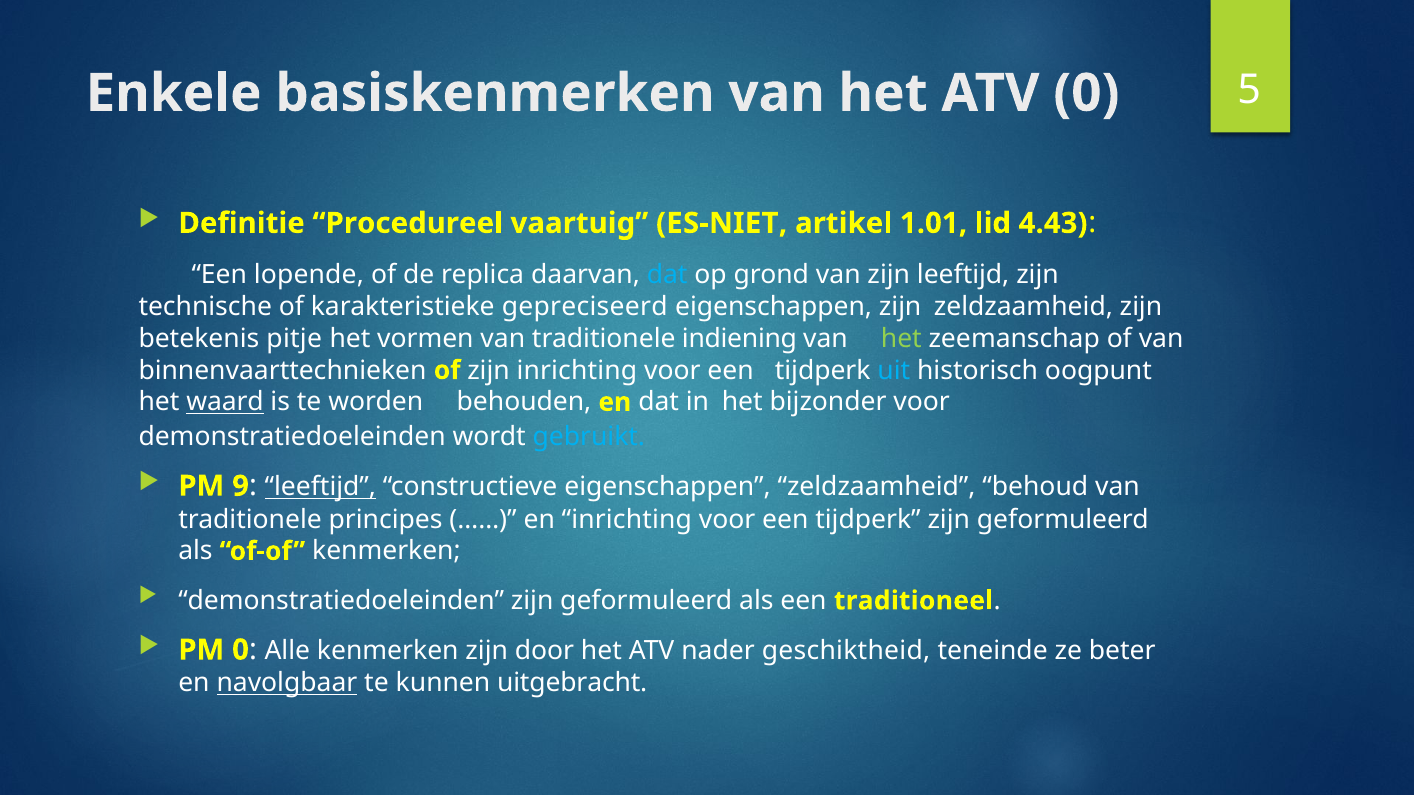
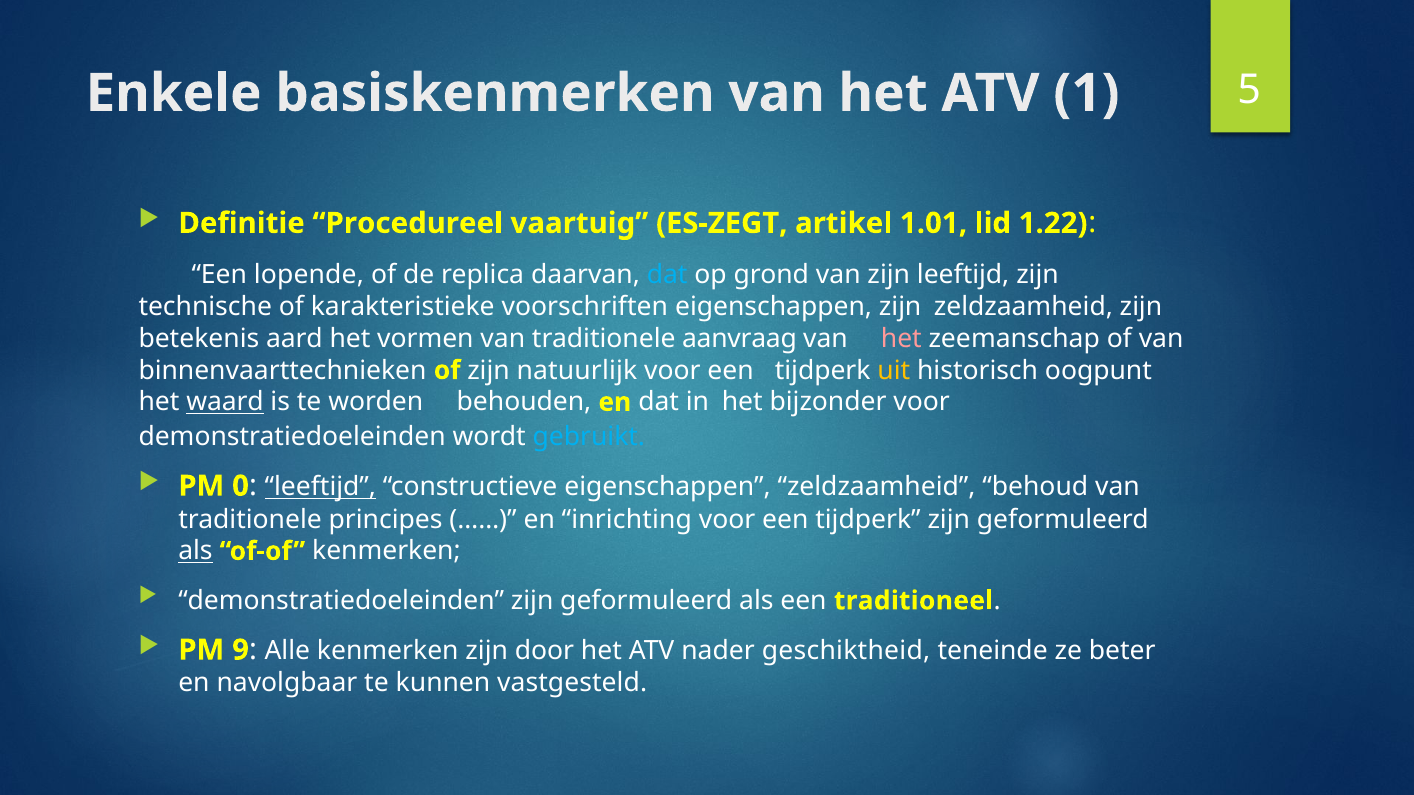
ATV 0: 0 -> 1 (1086, 93)
ES-NIET: ES-NIET -> ES-ZEGT (722, 223)
4.43: 4.43 -> 1.22 (1053, 223)
gepreciseerd: gepreciseerd -> voorschriften (585, 307)
pitje: pitje -> aard (294, 339)
indiening: indiening -> aanvraag (739, 339)
het colour: light green -> pink (901, 339)
zijn inrichting: inrichting -> natuurlijk (577, 370)
uit colour: light blue -> yellow (894, 370)
9: 9 -> 0 (241, 486)
als underline: none -> present (196, 551)
PM 0: 0 -> 9 (241, 650)
navolgbaar underline: present -> none (287, 684)
uitgebracht: uitgebracht -> vastgesteld (572, 684)
